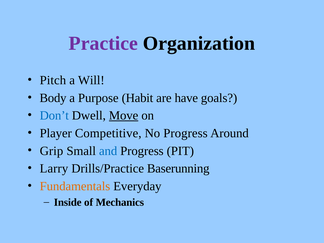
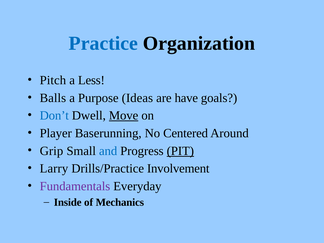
Practice colour: purple -> blue (103, 43)
Will: Will -> Less (91, 80)
Body: Body -> Balls (53, 98)
Habit: Habit -> Ideas (137, 98)
Competitive: Competitive -> Baserunning (108, 133)
No Progress: Progress -> Centered (186, 133)
PIT underline: none -> present (180, 151)
Baserunning: Baserunning -> Involvement (178, 169)
Fundamentals colour: orange -> purple (75, 186)
